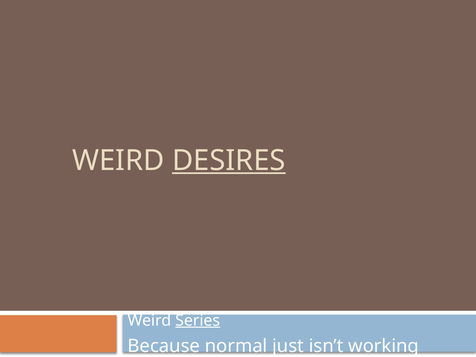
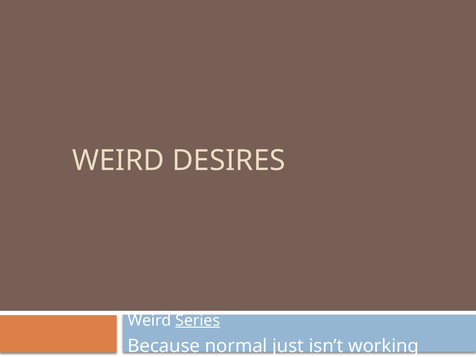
DESIRES underline: present -> none (229, 161)
